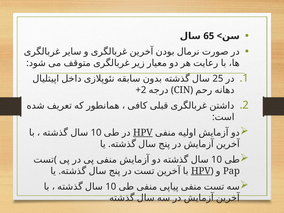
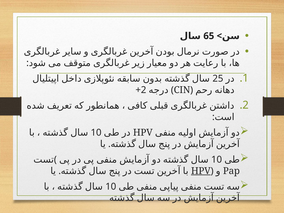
HPV underline: present -> none (143, 133)
